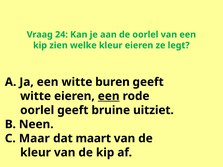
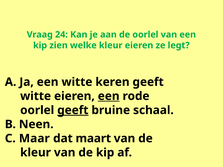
buren: buren -> keren (112, 82)
geeft underline: none -> present (73, 110)
uitziet: uitziet -> schaal (153, 110)
